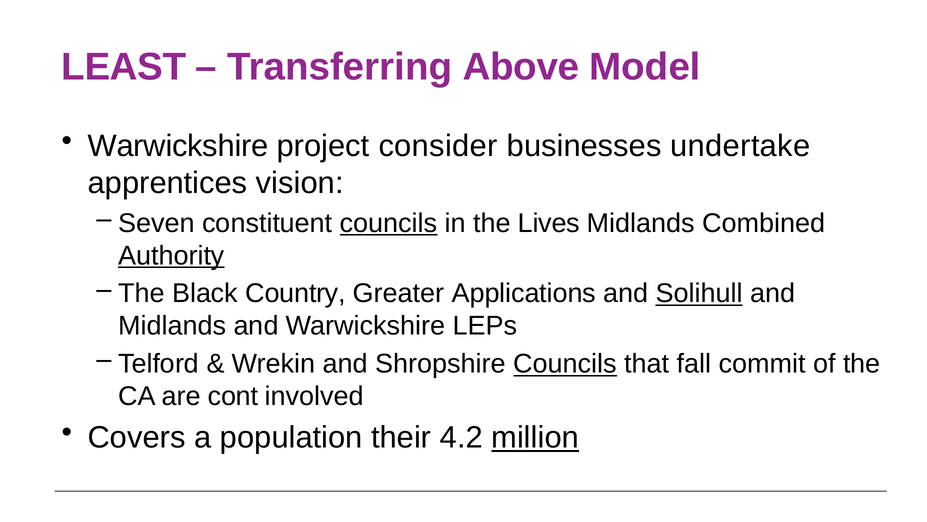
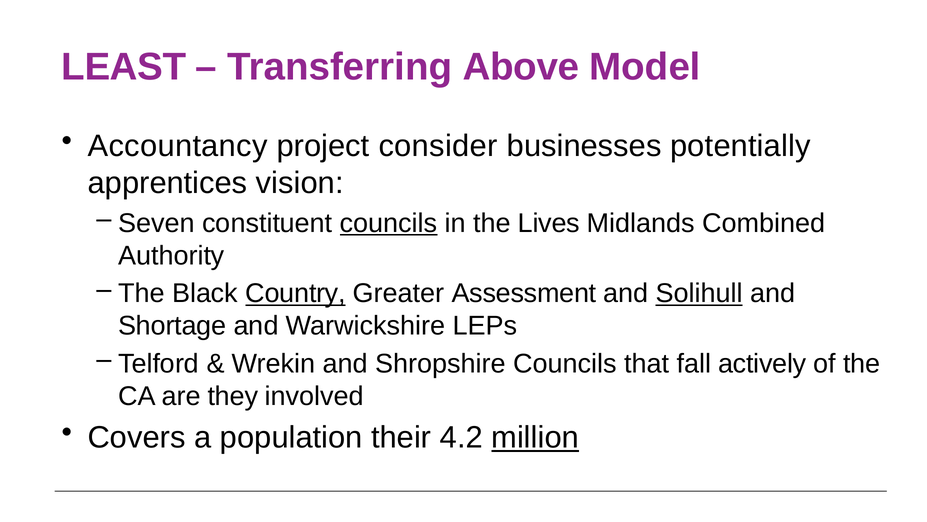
Warwickshire: Warwickshire -> Accountancy (178, 146)
undertake: undertake -> potentially (740, 146)
Authority underline: present -> none (171, 255)
Country underline: none -> present (296, 293)
Applications: Applications -> Assessment (524, 293)
Midlands: Midlands -> Shortage (172, 326)
Councils underline: present -> none (565, 364)
commit: commit -> actively (762, 364)
cont: cont -> they (233, 396)
